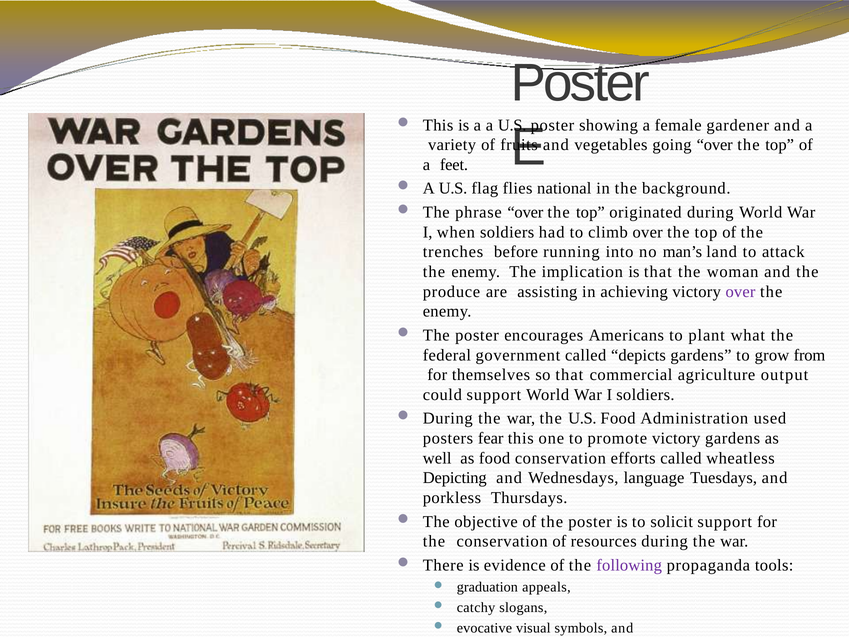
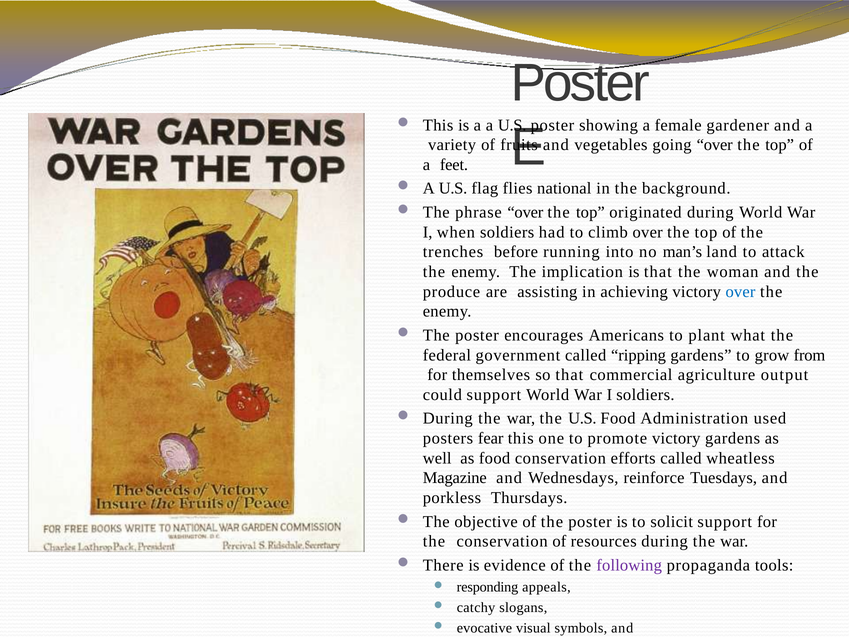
over colour: purple -> blue (740, 292)
depicts: depicts -> ripping (638, 355)
Depicting: Depicting -> Magazine (455, 478)
language: language -> reinforce (654, 478)
graduation: graduation -> responding (487, 587)
